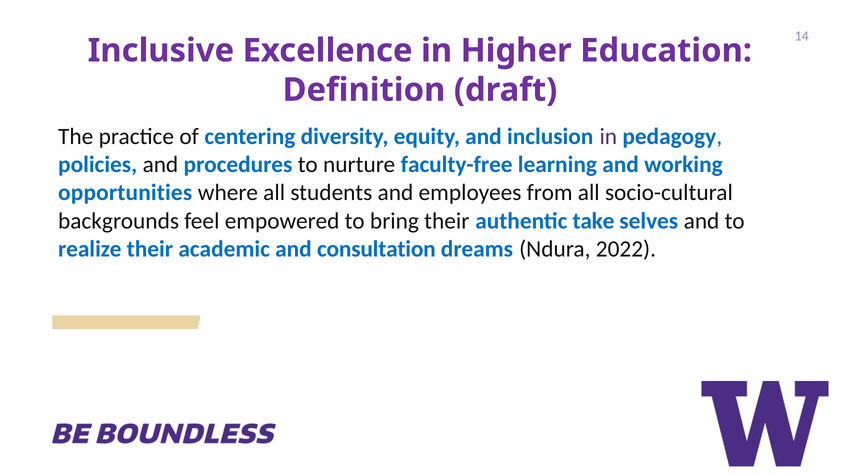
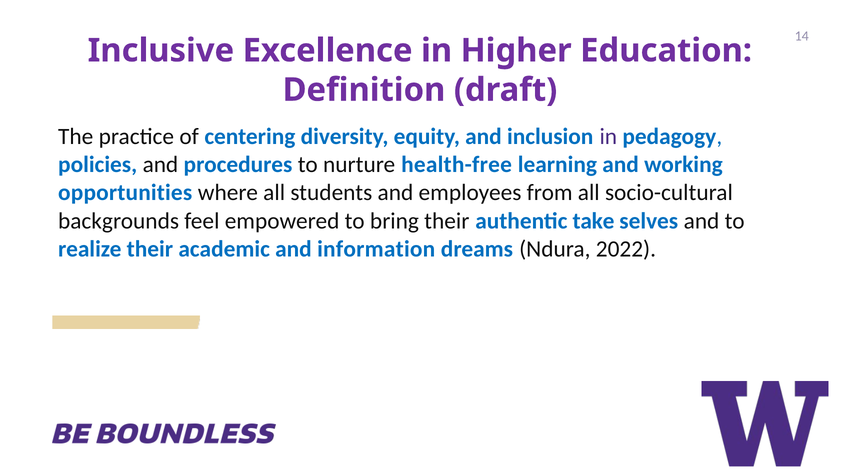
faculty-free: faculty-free -> health-free (457, 165)
consultation: consultation -> information (376, 249)
